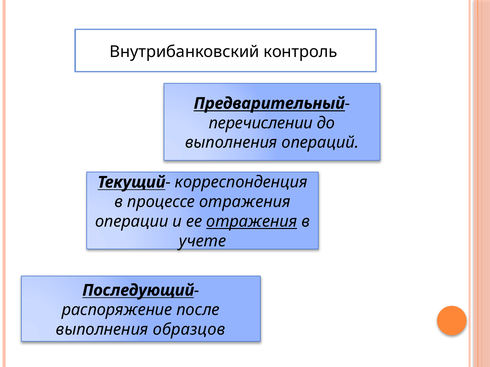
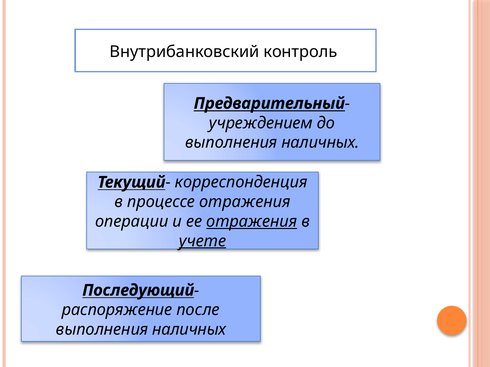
перечислении: перечислении -> учреждением (261, 123)
операций: операций -> наличных (320, 143)
учете underline: none -> present (203, 241)
образцов: образцов -> наличных (189, 330)
